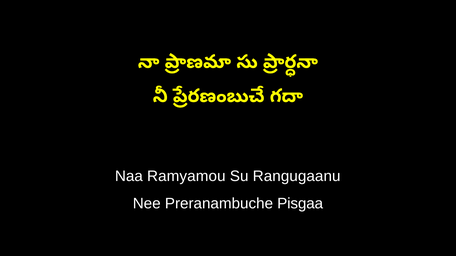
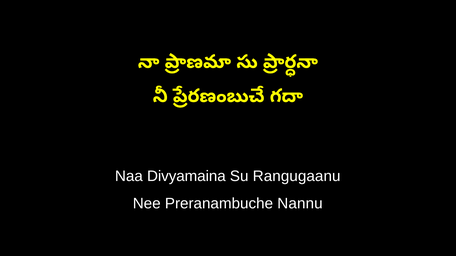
Ramyamou: Ramyamou -> Divyamaina (186, 177)
Pisgaa: Pisgaa -> Nannu (300, 204)
